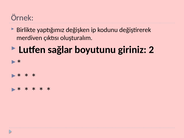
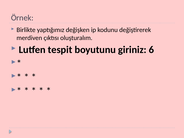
sağlar: sağlar -> tespit (60, 50)
2: 2 -> 6 (151, 50)
